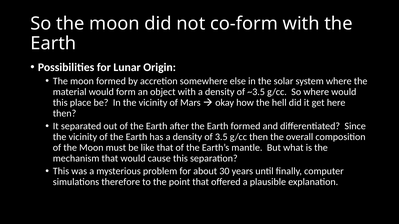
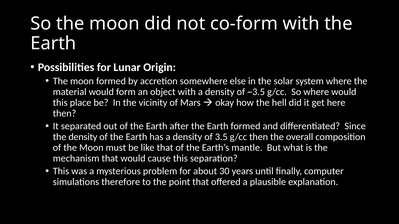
vicinity: vicinity -> density (83, 137)
